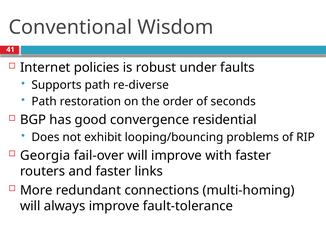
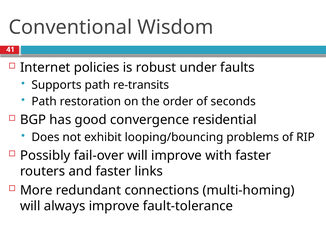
re-diverse: re-diverse -> re-transits (141, 85)
Georgia: Georgia -> Possibly (45, 155)
